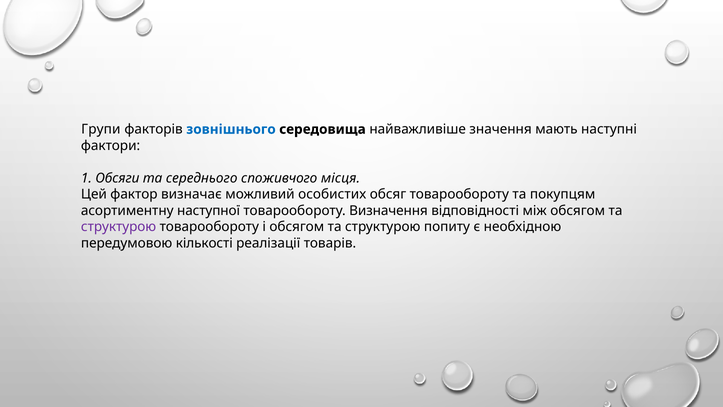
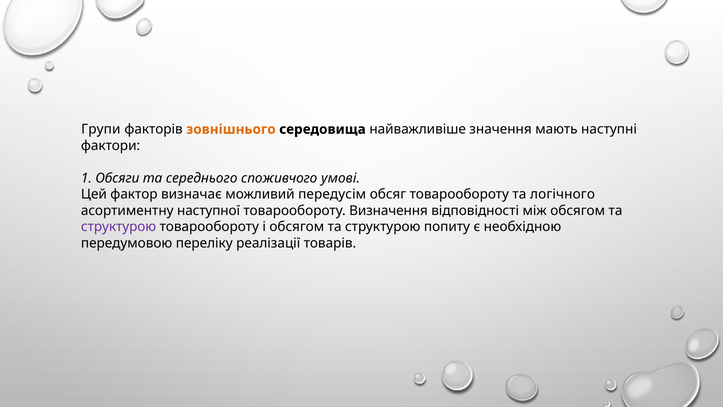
зовнішнього colour: blue -> orange (231, 129)
місця: місця -> умові (341, 178)
особистих: особистих -> передусім (332, 194)
покупцям: покупцям -> логічного (563, 194)
кількості: кількості -> переліку (204, 243)
